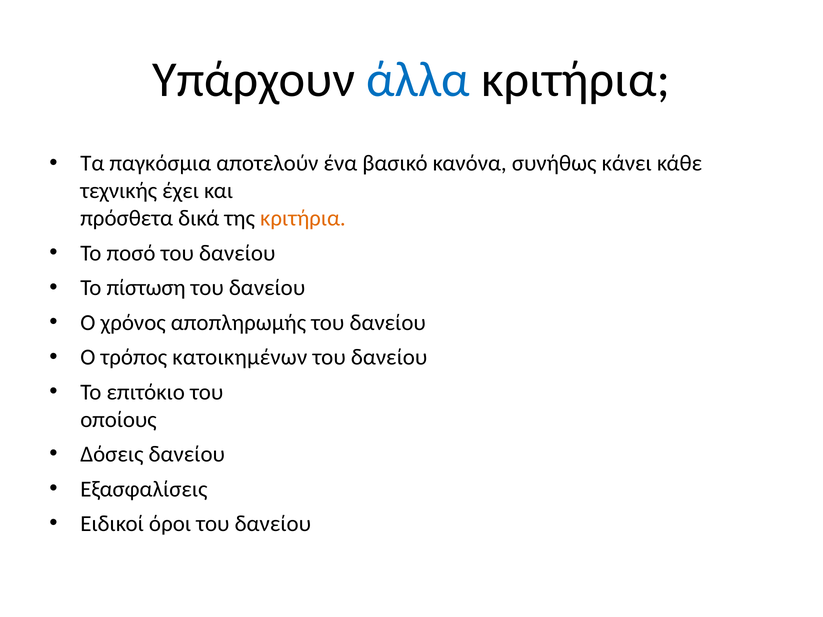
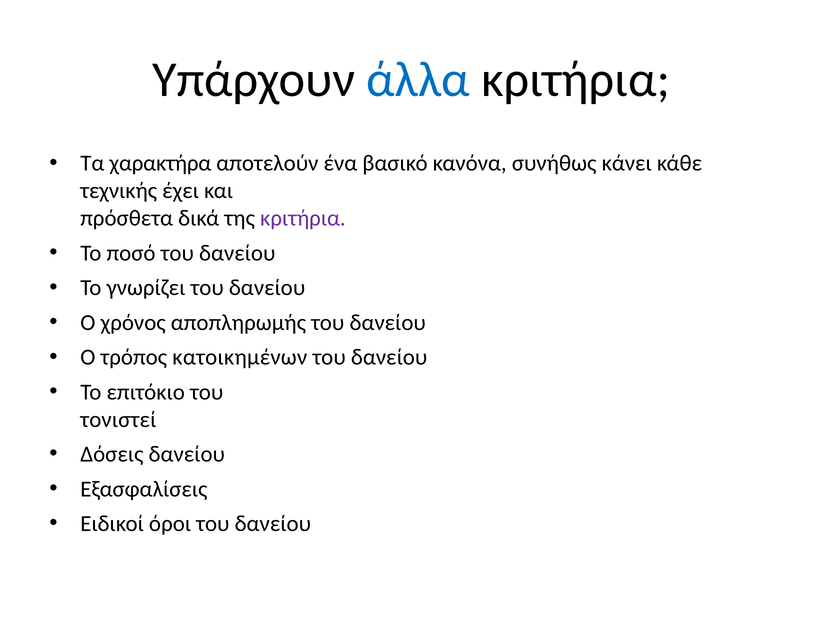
παγκόσμια: παγκόσμια -> χαρακτήρα (160, 163)
κριτήρια colour: orange -> purple (303, 218)
πίστωση: πίστωση -> γνωρίζει (146, 288)
οποίους: οποίους -> τονιστεί (118, 420)
